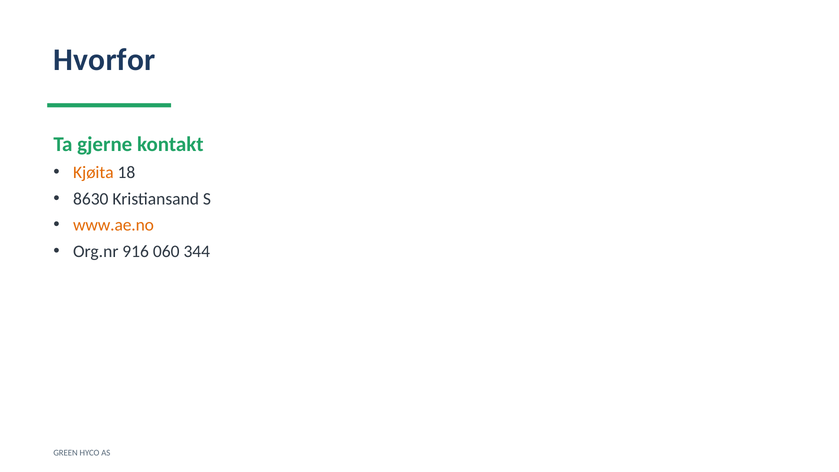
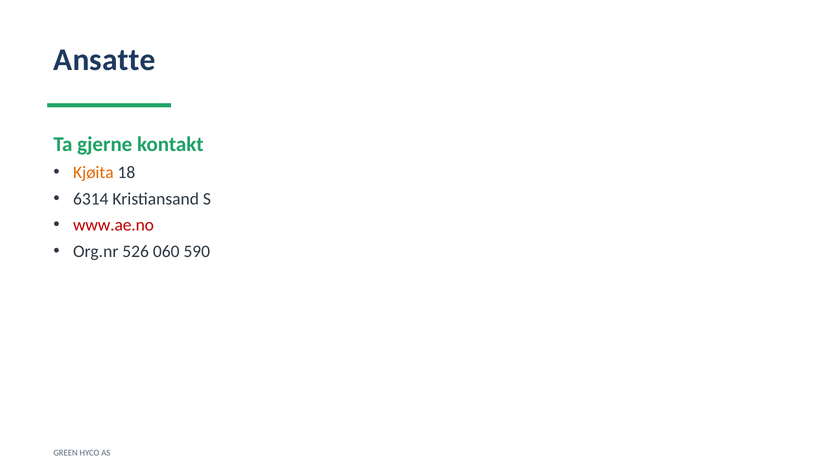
Hvorfor: Hvorfor -> Ansatte (104, 60)
8630: 8630 -> 6314 (91, 199)
www.ae.no colour: orange -> red (114, 225)
916: 916 -> 526 (136, 251)
344: 344 -> 590 (197, 251)
